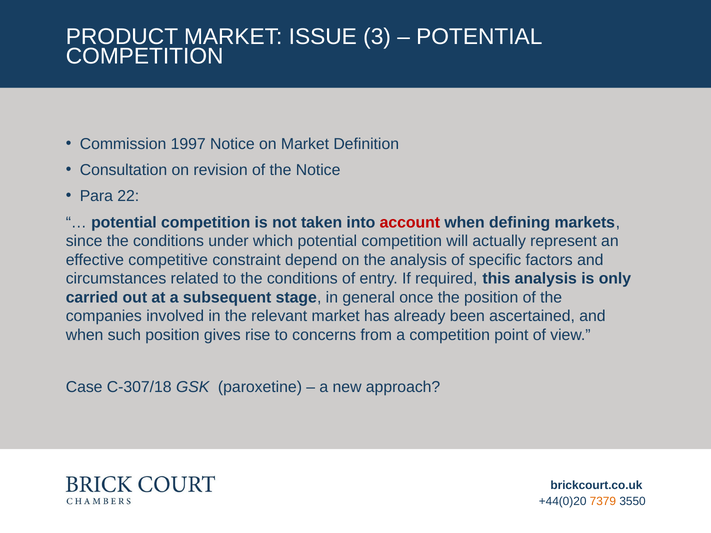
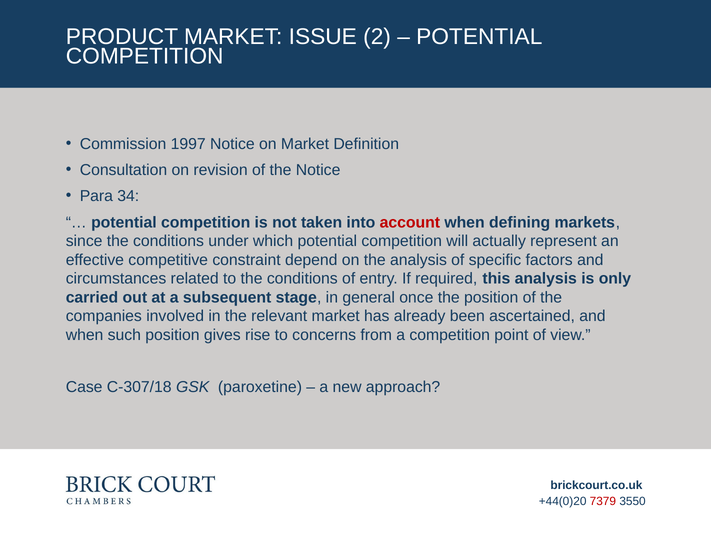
3: 3 -> 2 (377, 37)
22: 22 -> 34 (128, 196)
7379 colour: orange -> red (603, 502)
